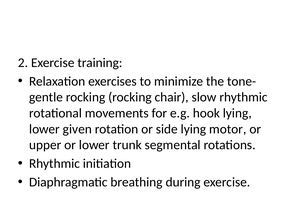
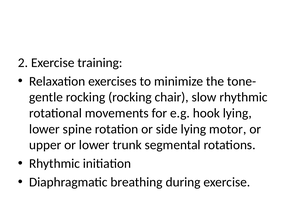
given: given -> spine (77, 129)
